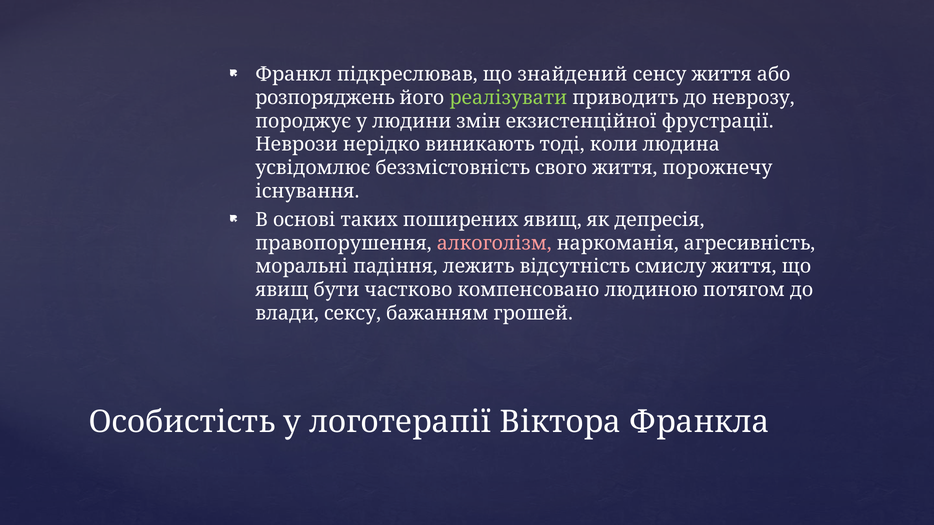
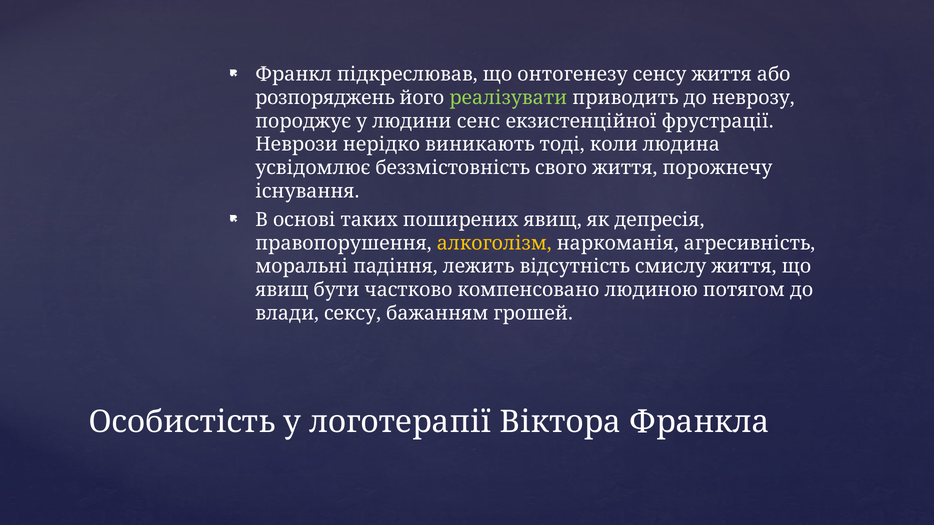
знайдений: знайдений -> онтогенезу (572, 75)
змін: змін -> сенс (478, 121)
алкоголізм colour: pink -> yellow (494, 243)
